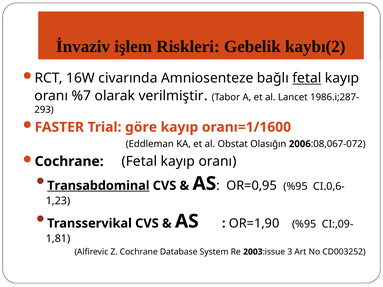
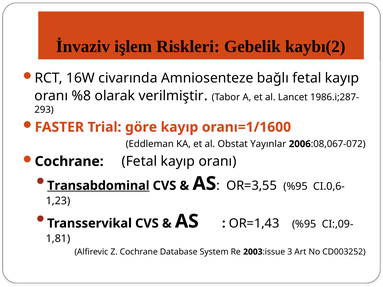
fetal underline: present -> none (307, 78)
%7: %7 -> %8 (81, 96)
Olasığın: Olasığın -> Yayınlar (268, 144)
OR=0,95: OR=0,95 -> OR=3,55 (252, 186)
OR=1,90: OR=1,90 -> OR=1,43 (254, 224)
